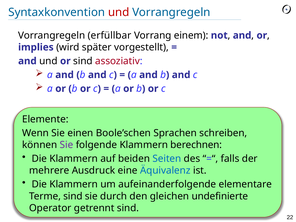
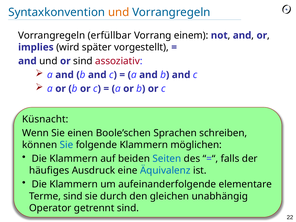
und colour: red -> orange (119, 12)
Elemente: Elemente -> Küsnacht (45, 119)
Sie colour: purple -> blue (66, 145)
berechnen: berechnen -> möglichen (196, 145)
mehrere: mehrere -> häufiges (49, 171)
undefinierte: undefinierte -> unabhängig (220, 196)
